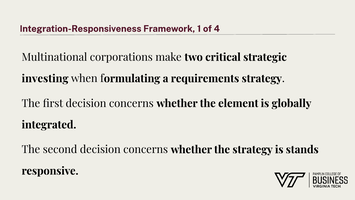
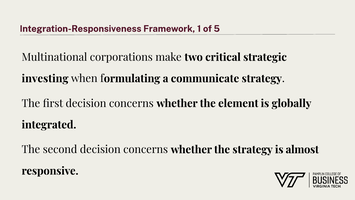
4: 4 -> 5 (217, 29)
requirements: requirements -> communicate (205, 79)
stands: stands -> almost (302, 149)
